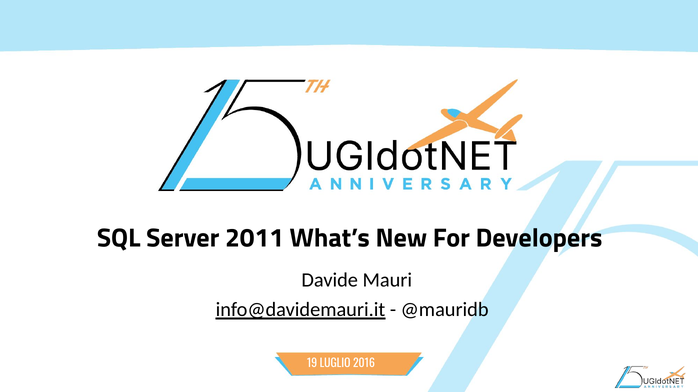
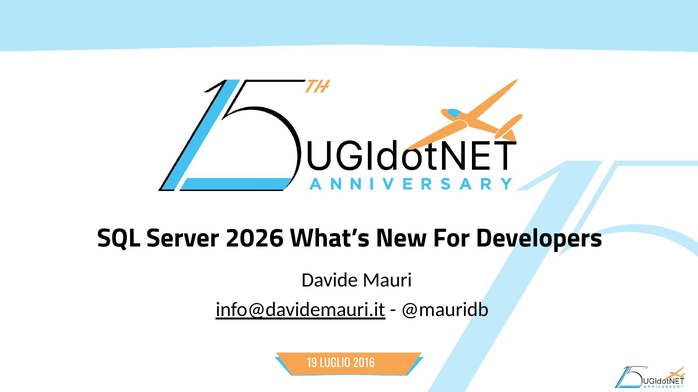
2011: 2011 -> 2026 (255, 239)
